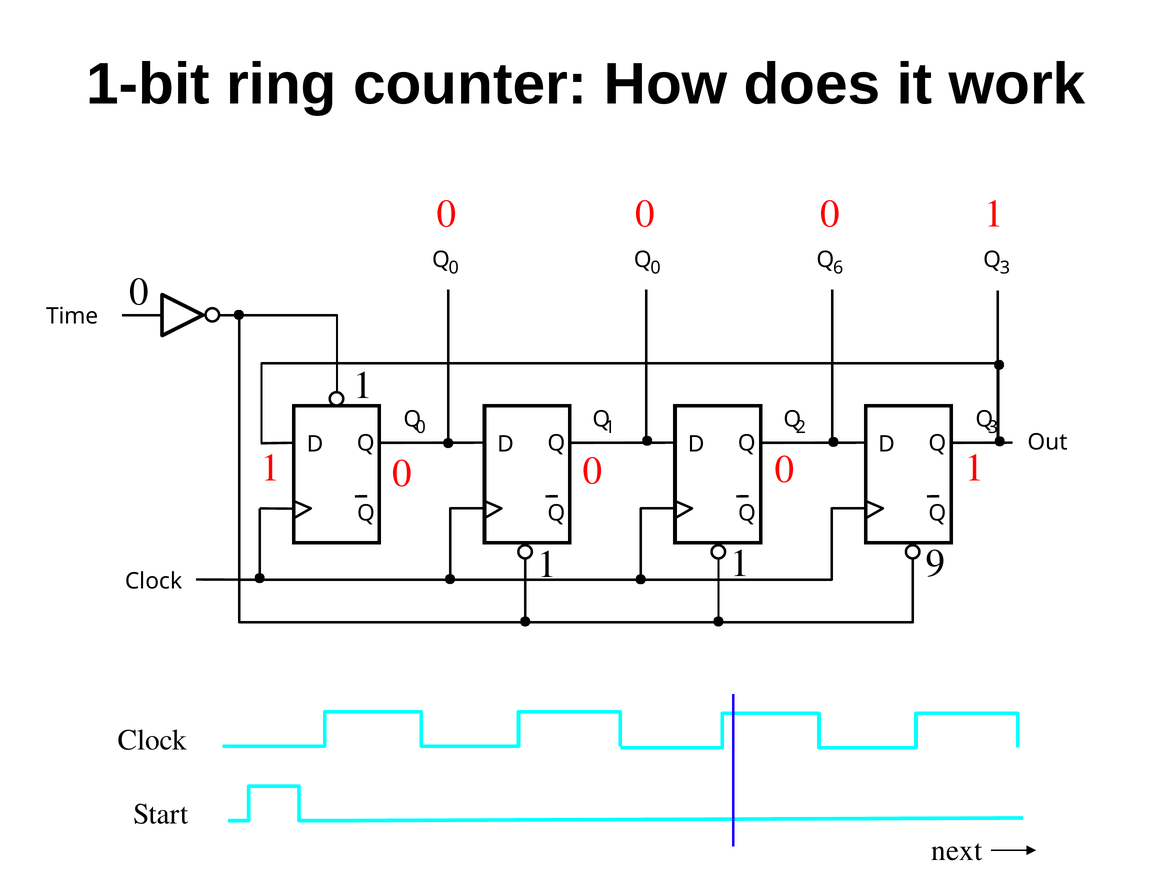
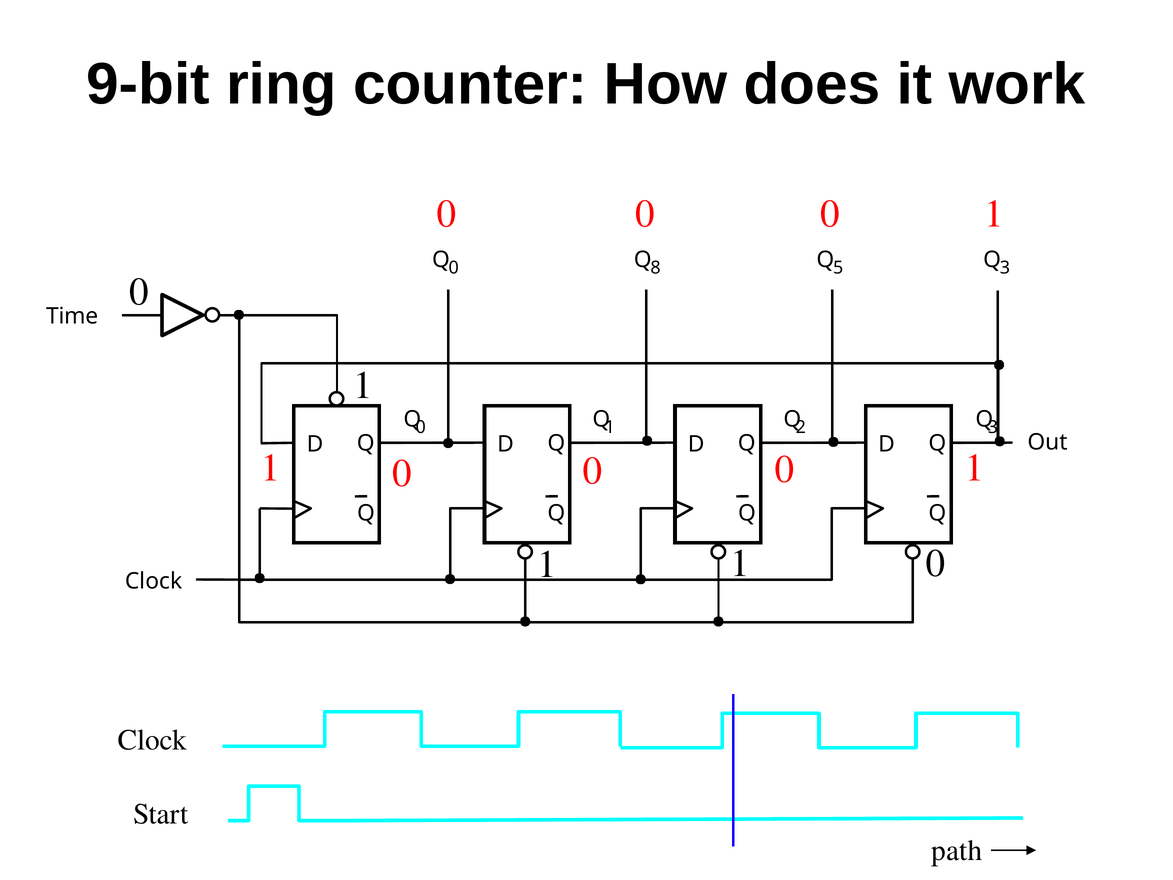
1-bit: 1-bit -> 9-bit (148, 84)
0 Q 0: 0 -> 8 (656, 268)
6: 6 -> 5 (838, 268)
1 1 9: 9 -> 0 (936, 563)
next: next -> path (957, 850)
